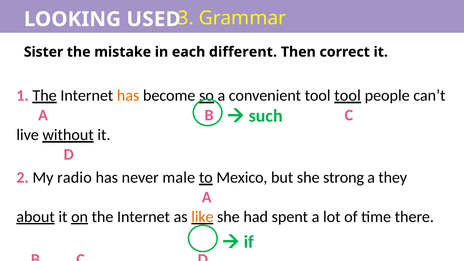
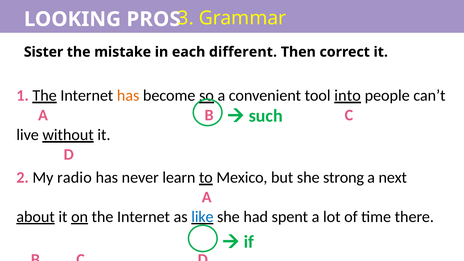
USED: USED -> PROS (154, 19)
tool tool: tool -> into (348, 96)
male: male -> learn (179, 178)
they: they -> next (393, 178)
like colour: orange -> blue (202, 217)
